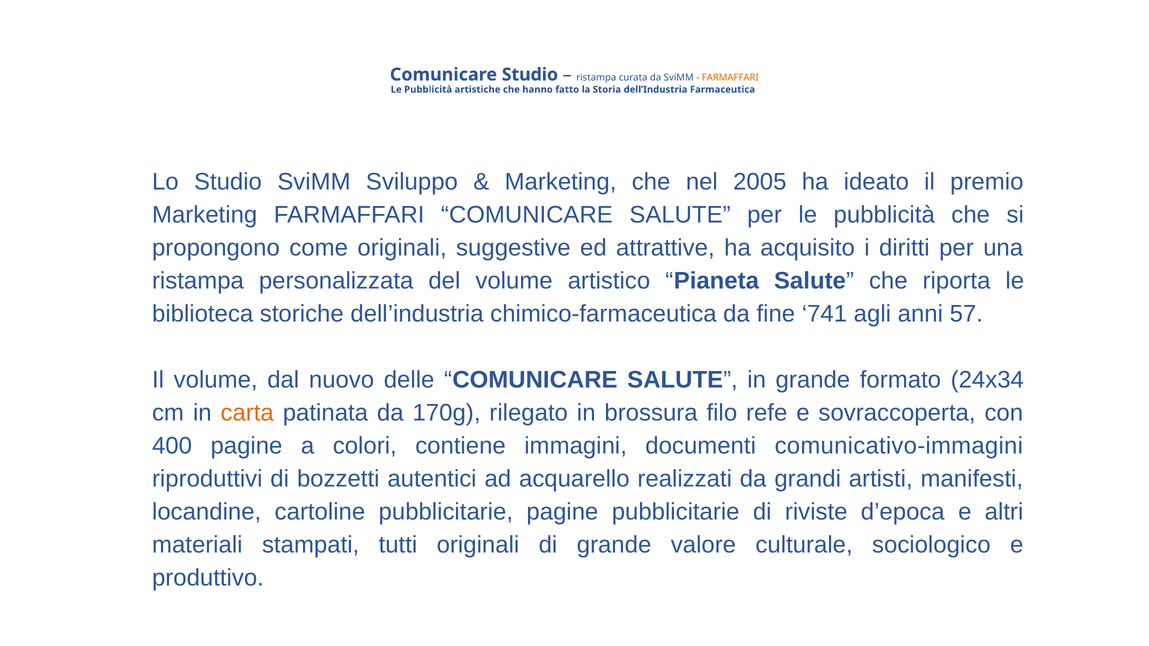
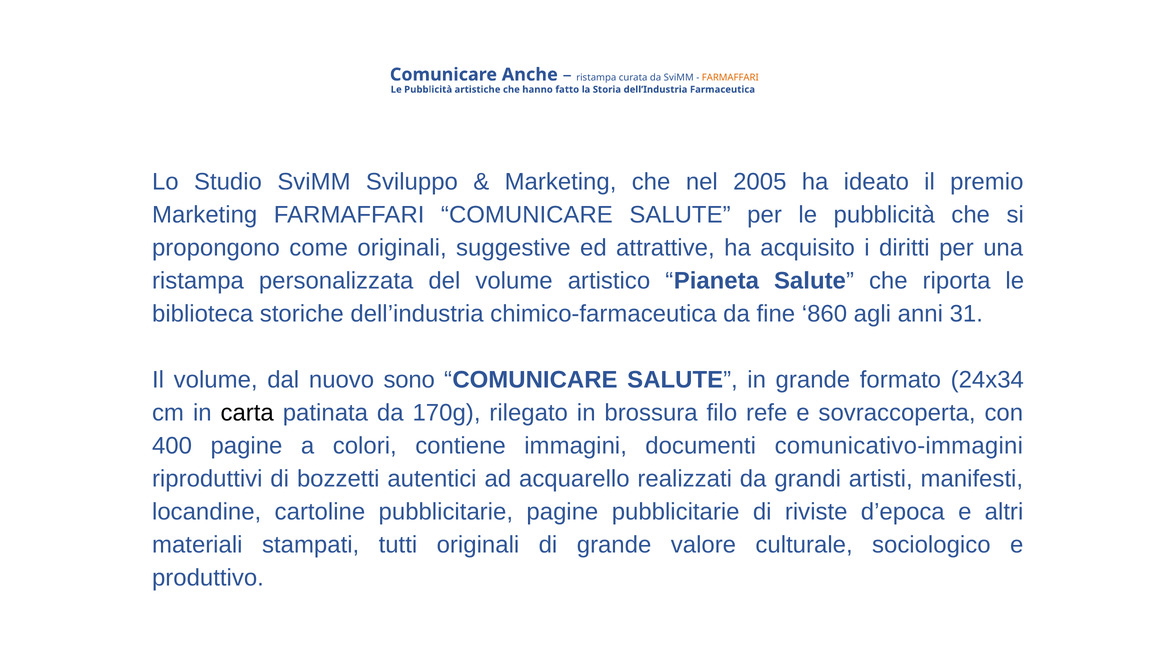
Comunicare Studio: Studio -> Anche (530, 75)
741: 741 -> 860 (824, 314)
57: 57 -> 31 (966, 314)
delle: delle -> sono (409, 380)
carta colour: orange -> black (247, 413)
